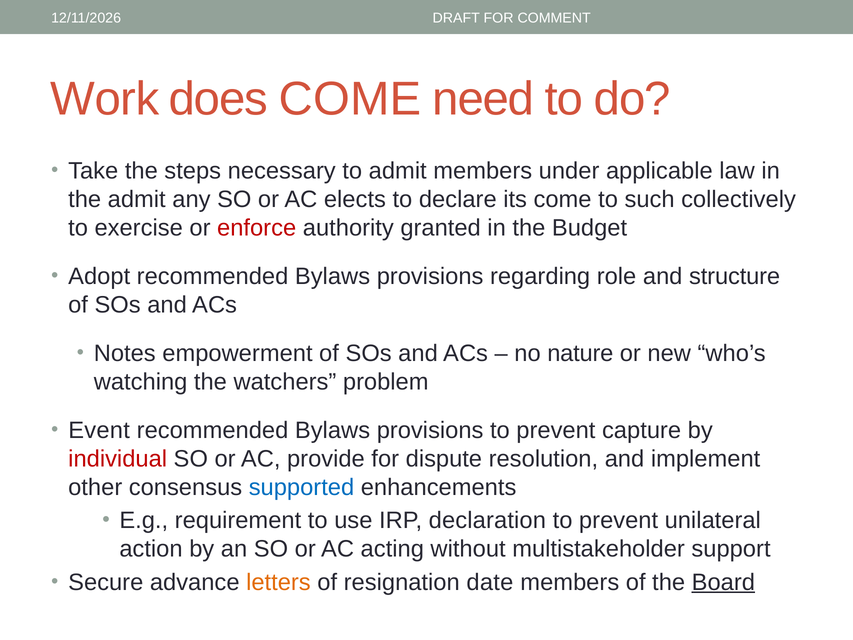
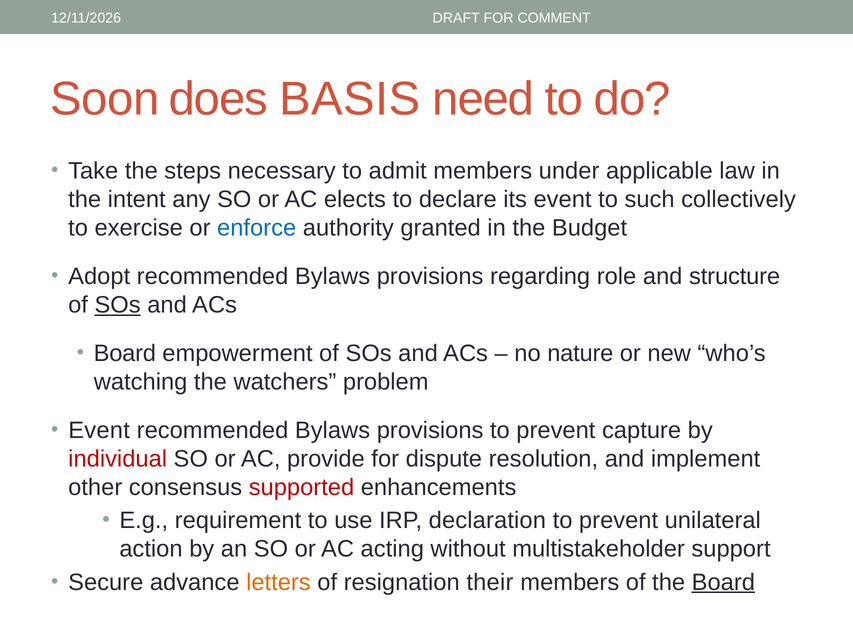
Work: Work -> Soon (105, 99)
does COME: COME -> BASIS (350, 99)
the admit: admit -> intent (137, 200)
its come: come -> event (563, 200)
enforce colour: red -> blue (257, 228)
SOs underline: none -> present (118, 305)
Notes: Notes -> Board (125, 353)
supported colour: blue -> red (301, 487)
date: date -> their (490, 582)
